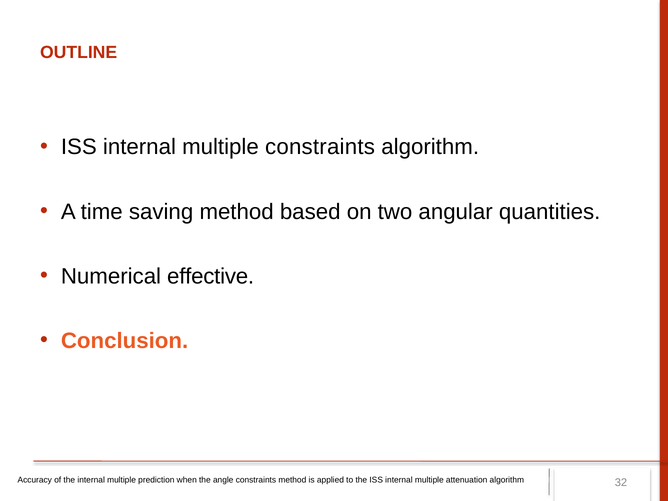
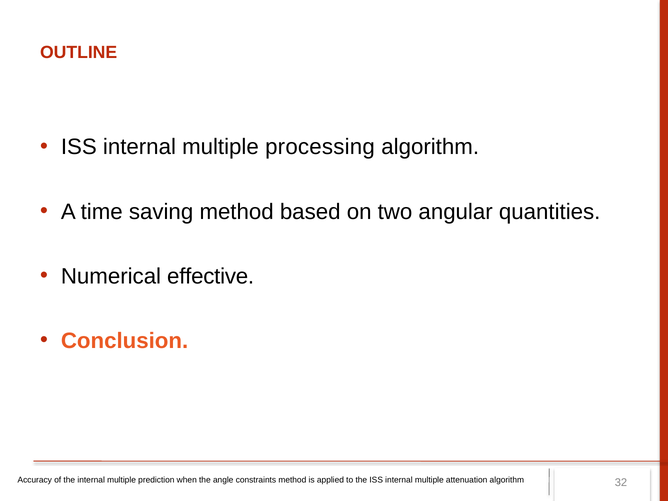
multiple constraints: constraints -> processing (320, 147)
